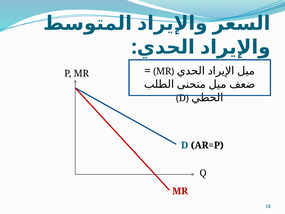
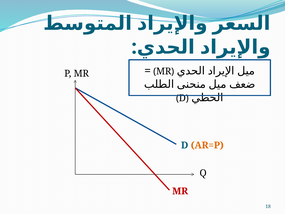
AR=P colour: black -> orange (207, 145)
